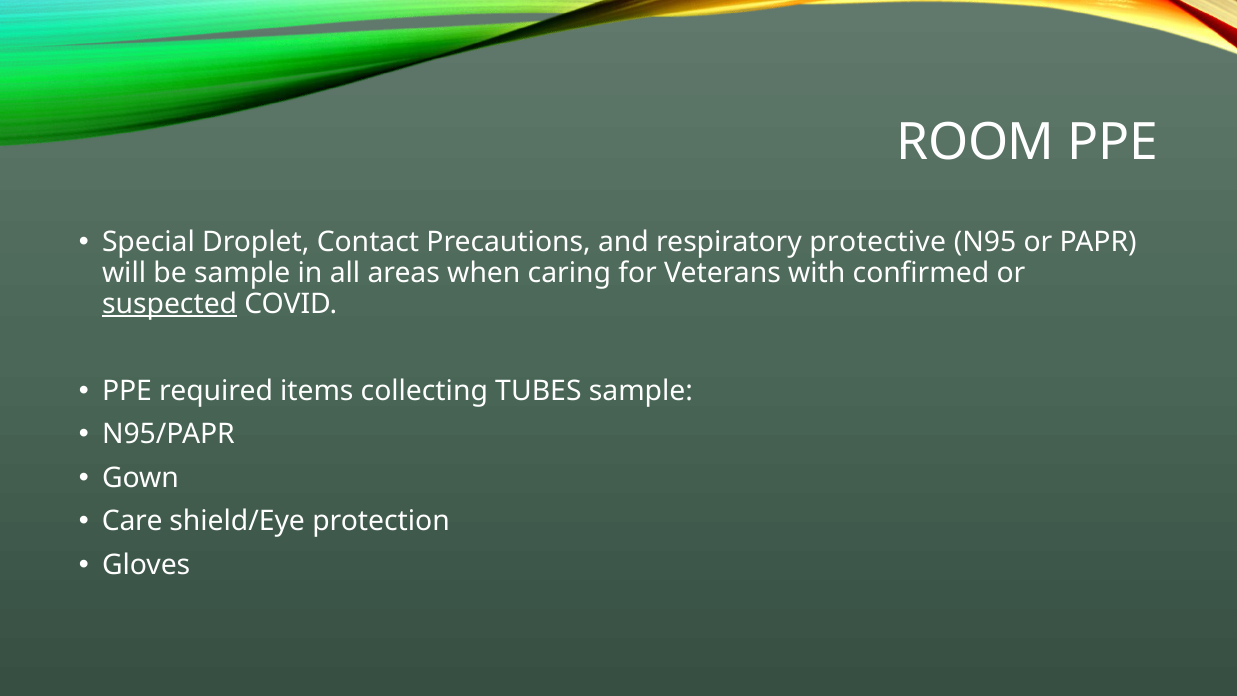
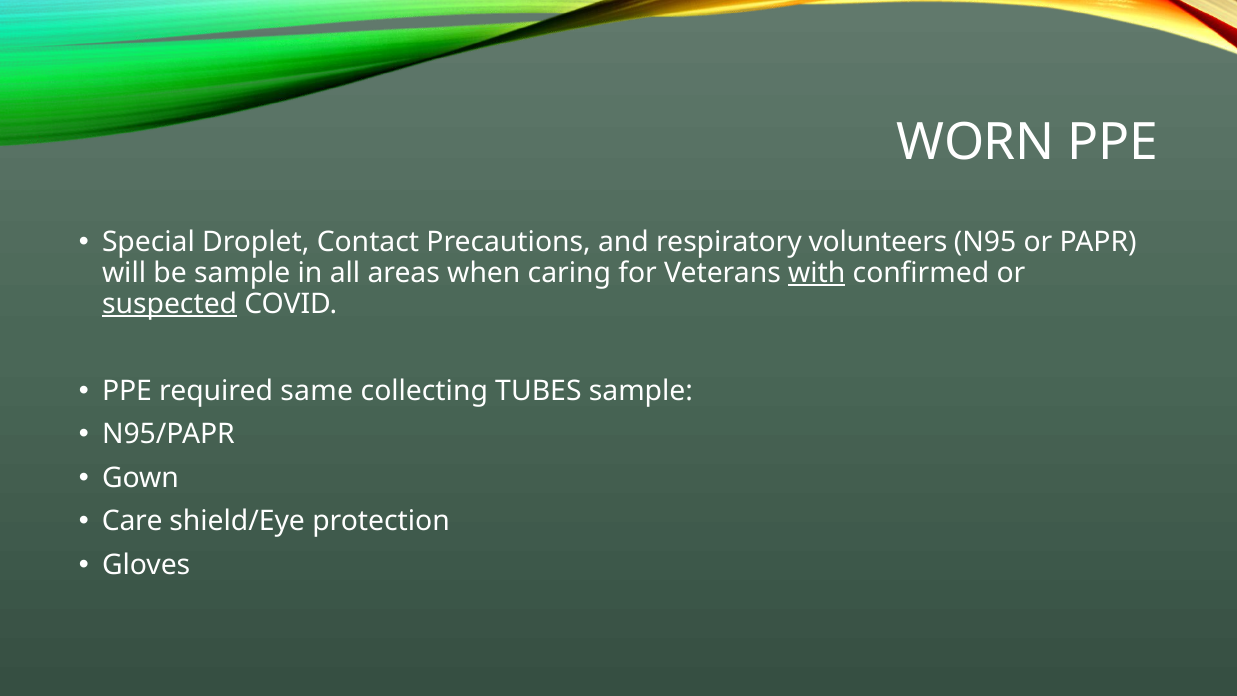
ROOM: ROOM -> WORN (976, 143)
protective: protective -> volunteers (878, 242)
with underline: none -> present (817, 273)
items: items -> same (317, 391)
